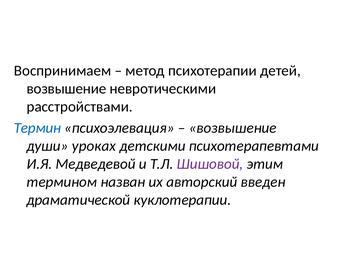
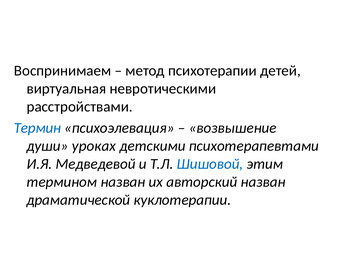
возвышение: возвышение -> виртуальная (66, 89)
Шишовой colour: purple -> blue (210, 164)
авторский введен: введен -> назван (263, 182)
